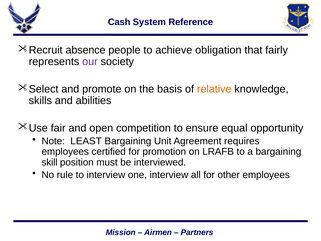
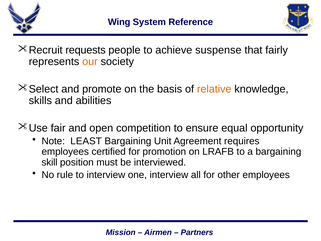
Cash: Cash -> Wing (119, 22)
absence: absence -> requests (86, 50)
obligation: obligation -> suspense (218, 50)
our colour: purple -> orange (90, 62)
